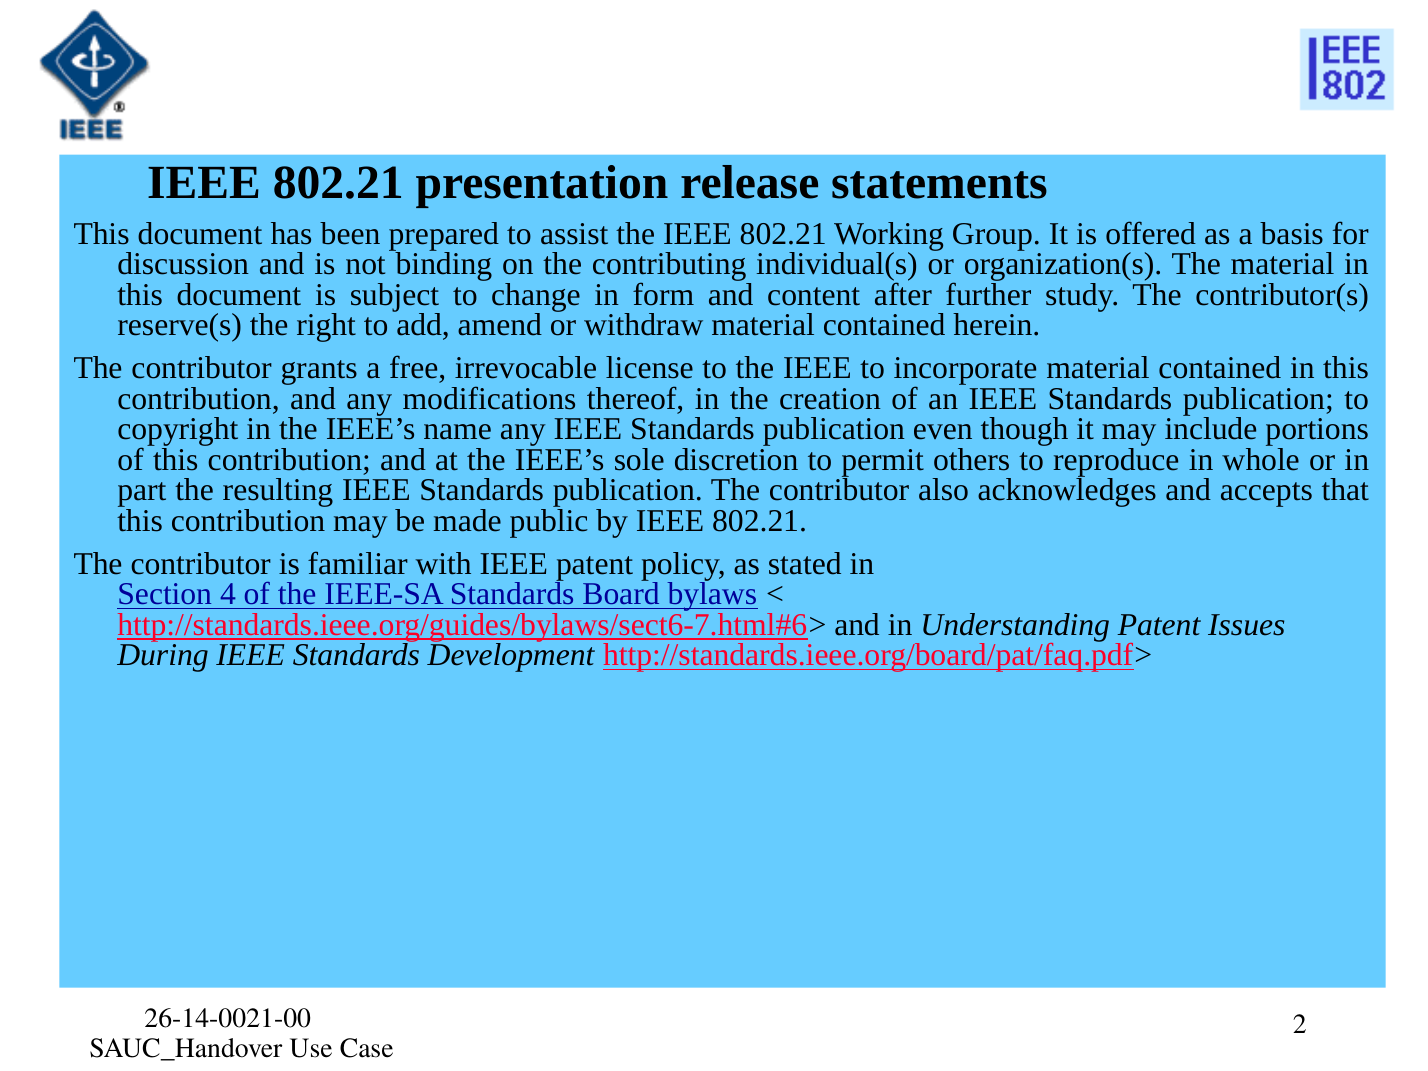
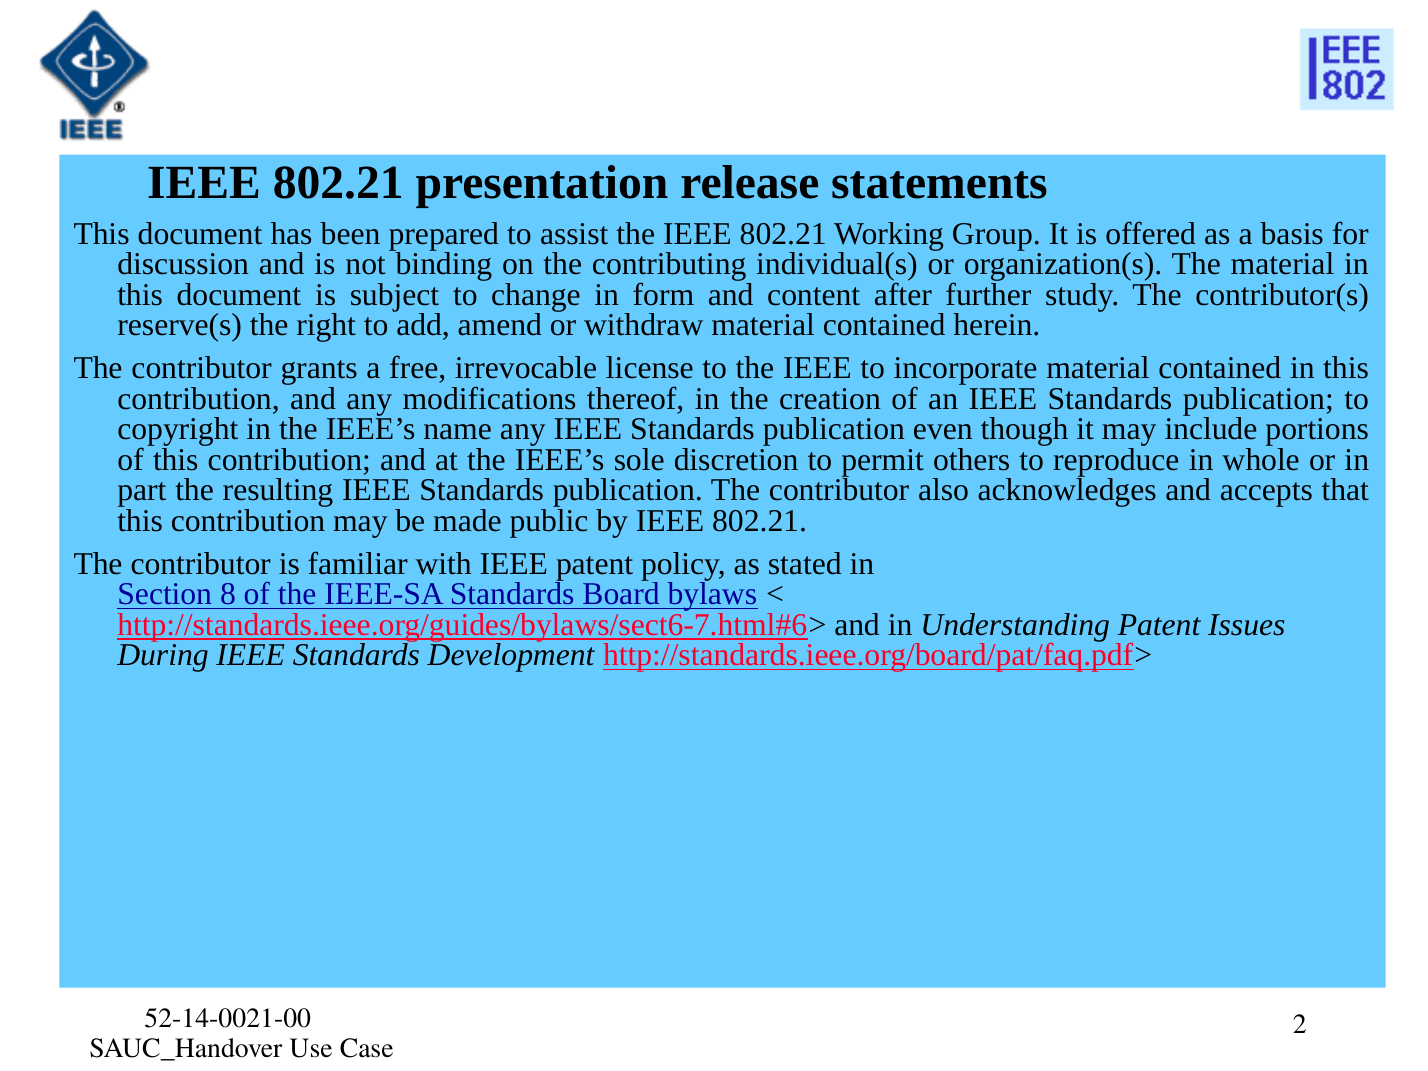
4: 4 -> 8 (228, 595)
26-14-0021-00: 26-14-0021-00 -> 52-14-0021-00 (228, 1018)
